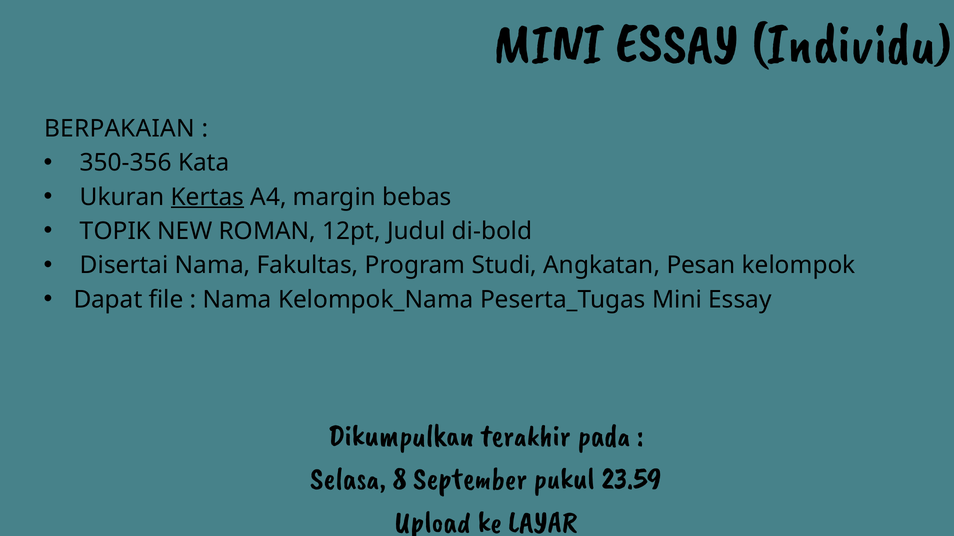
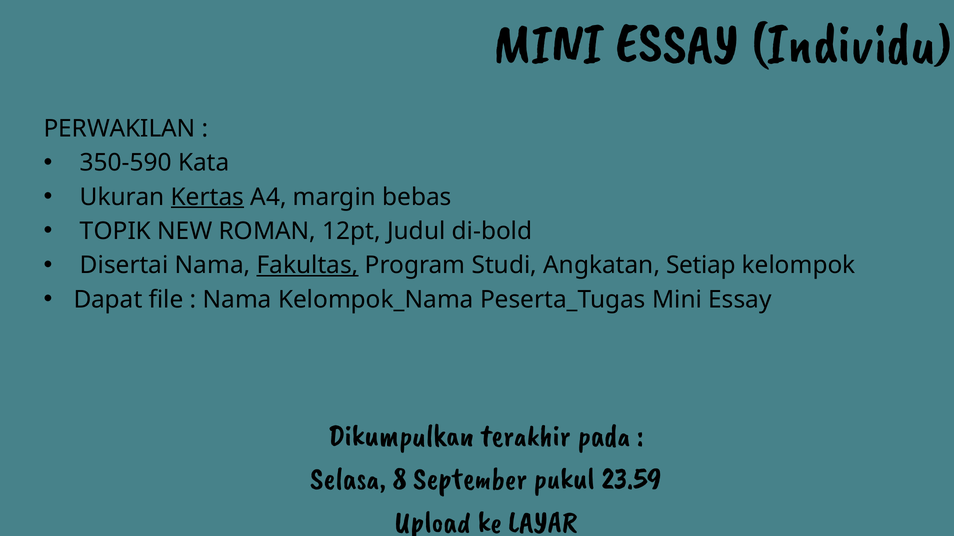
BERPAKAIAN: BERPAKAIAN -> PERWAKILAN (120, 129)
350-356: 350-356 -> 350-590 (126, 163)
Fakultas underline: none -> present (308, 266)
Pesan: Pesan -> Setiap (701, 266)
